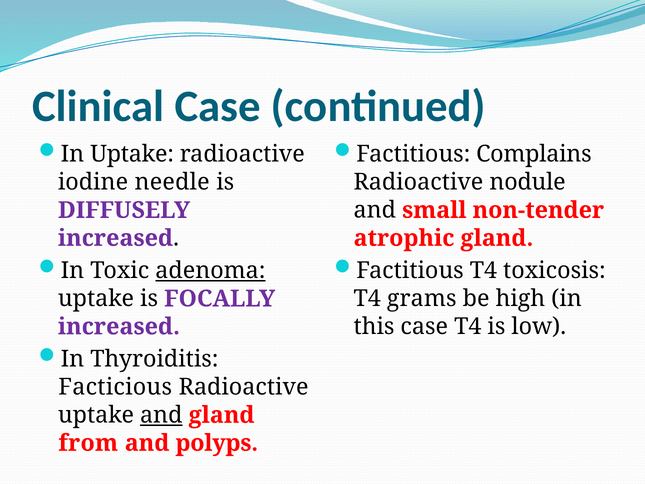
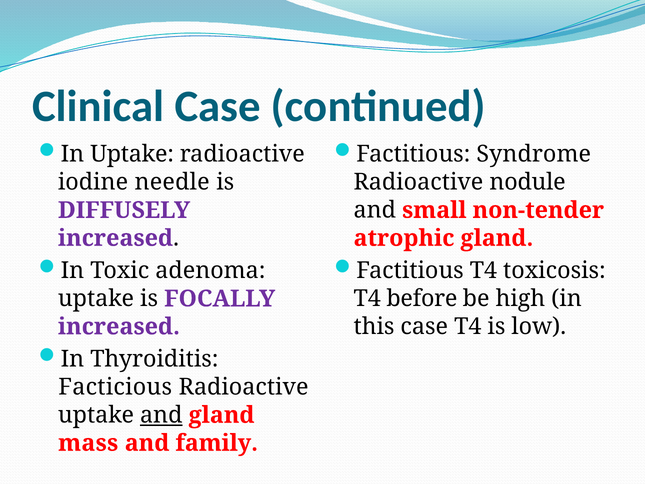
Complains: Complains -> Syndrome (534, 154)
adenoma underline: present -> none (210, 271)
grams: grams -> before (422, 299)
from: from -> mass (88, 443)
polyps: polyps -> family (217, 443)
